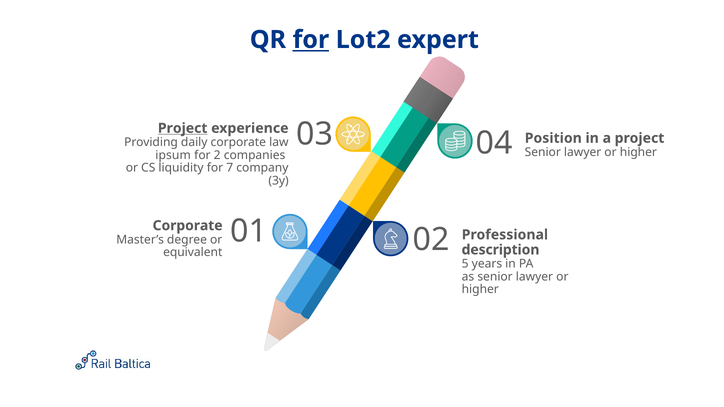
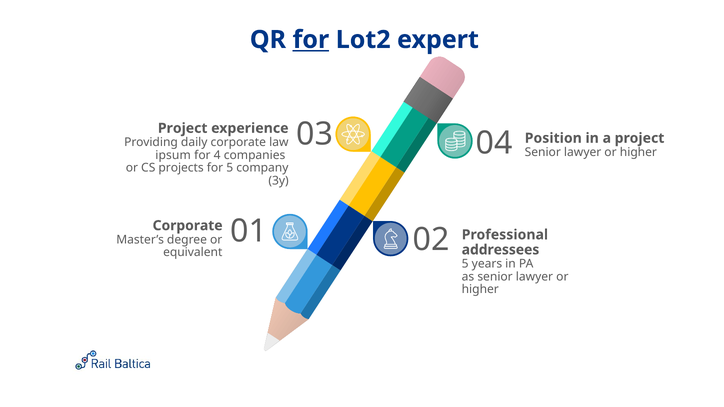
Project underline: present -> none (183, 128)
2: 2 -> 4 (217, 155)
liquidity: liquidity -> projects (181, 168)
for 7: 7 -> 5 (230, 168)
description: description -> addressees (500, 250)
